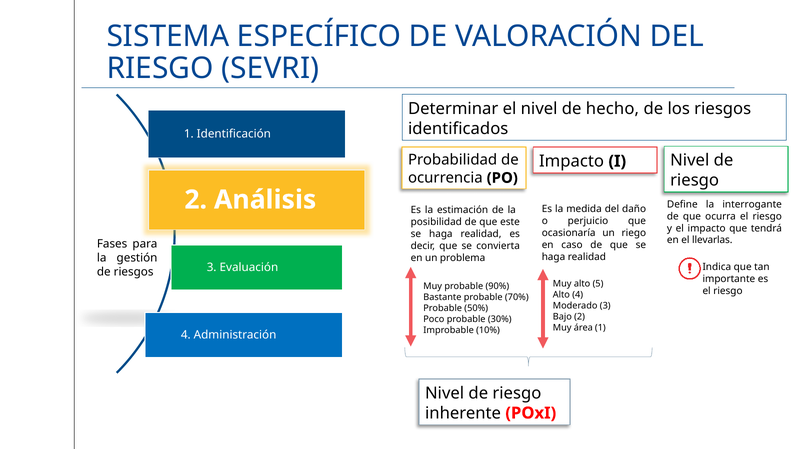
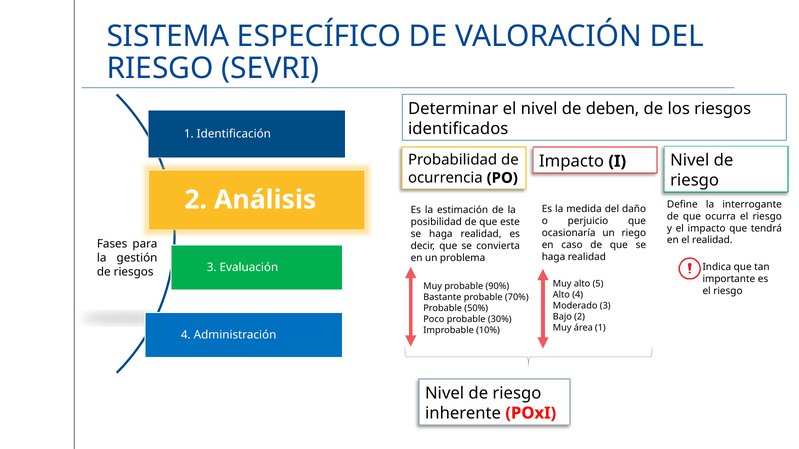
hecho: hecho -> deben (613, 109)
el llevarlas: llevarlas -> realidad (712, 240)
